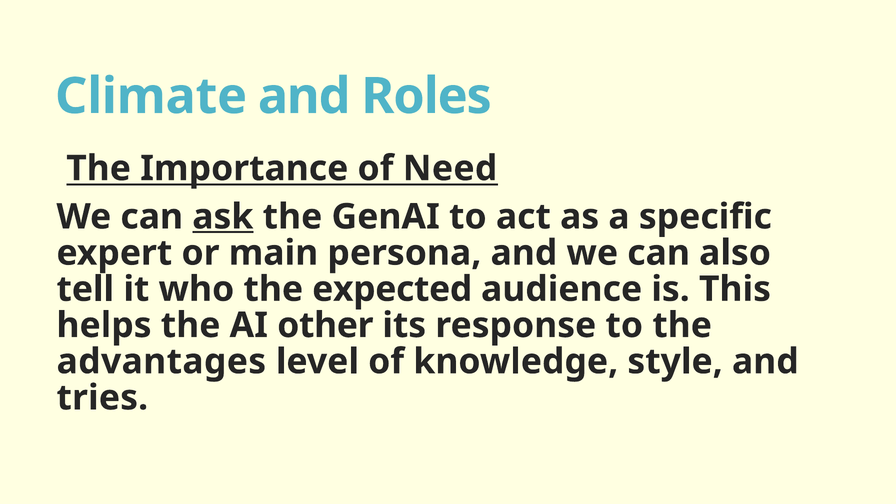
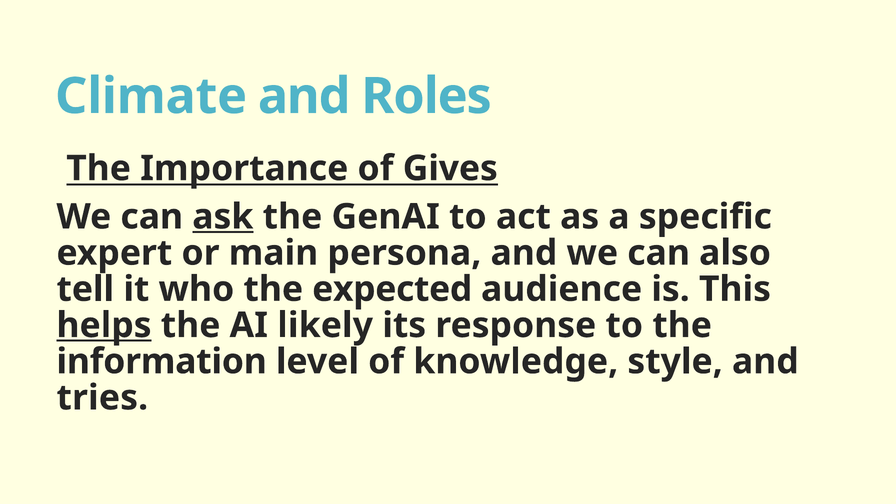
Need: Need -> Gives (450, 168)
helps underline: none -> present (104, 325)
other: other -> likely (325, 325)
advantages: advantages -> information (162, 362)
